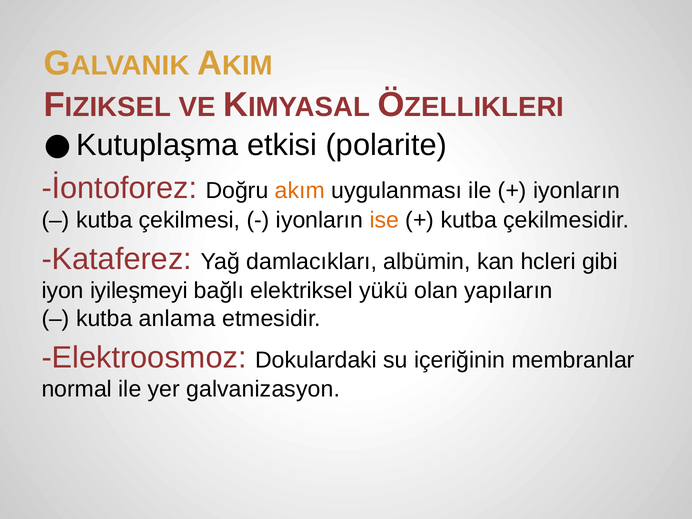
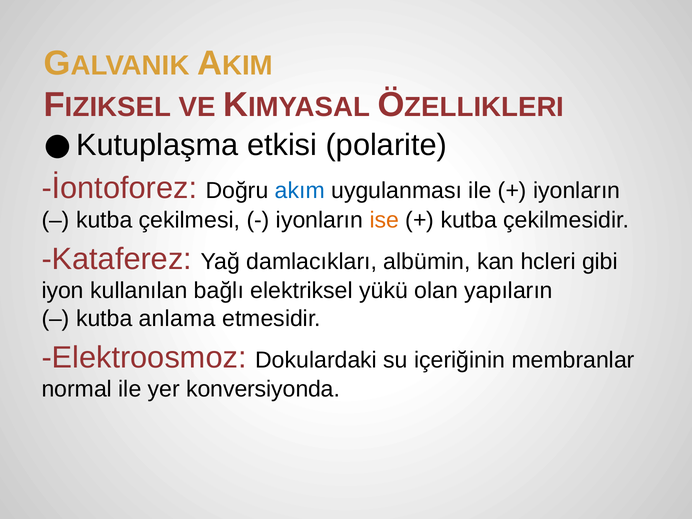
akım colour: orange -> blue (300, 191)
iyileşmeyi: iyileşmeyi -> kullanılan (139, 291)
galvanizasyon: galvanizasyon -> konversiyonda (263, 389)
